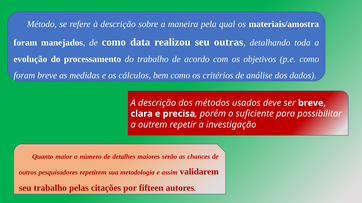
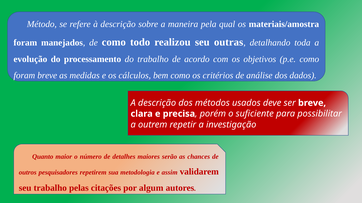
data: data -> todo (140, 42)
fifteen: fifteen -> algum (151, 188)
